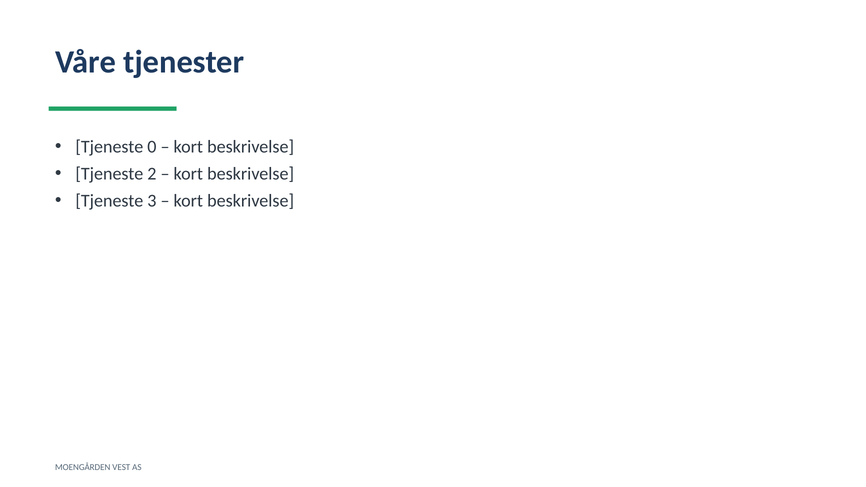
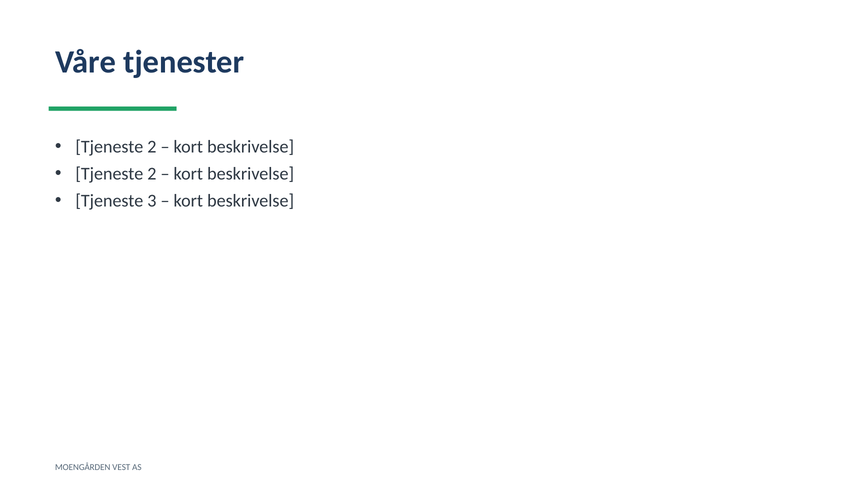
0: 0 -> 2 (152, 147)
